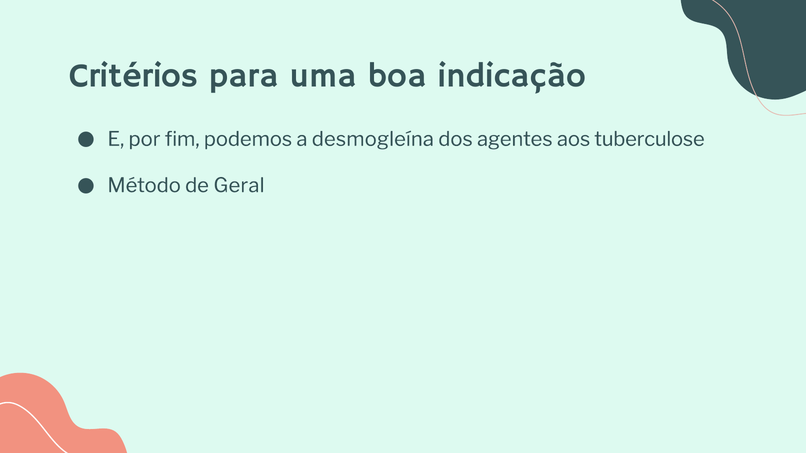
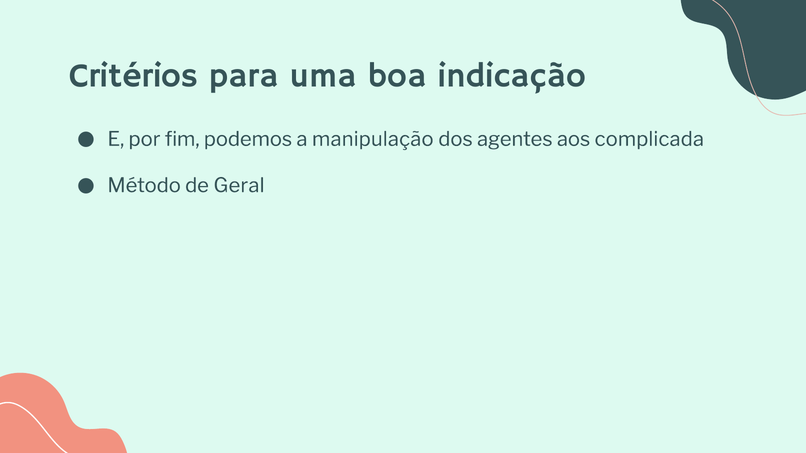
desmogleína: desmogleína -> manipulação (373, 139)
tuberculose: tuberculose -> complicada (649, 139)
